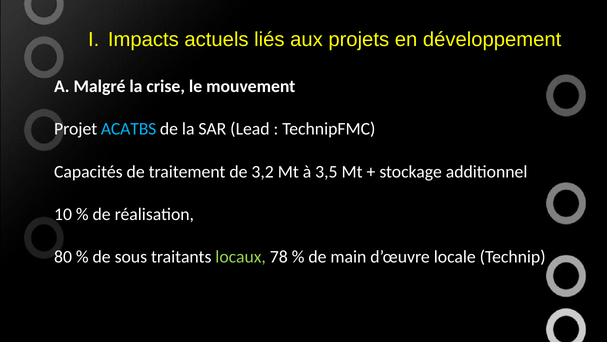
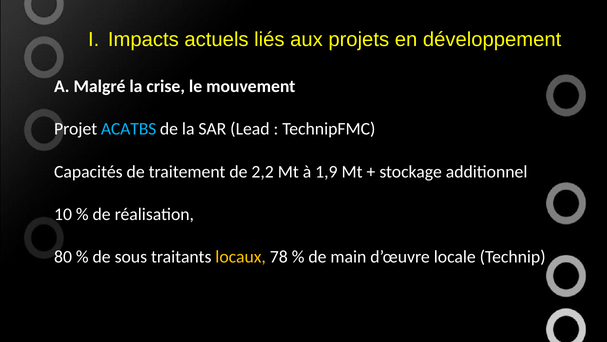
3,2: 3,2 -> 2,2 (263, 171)
3,5: 3,5 -> 1,9 (326, 171)
locaux colour: light green -> yellow (241, 256)
